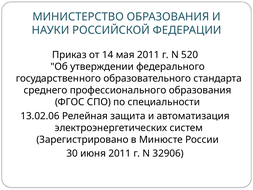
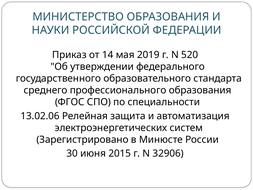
мая 2011: 2011 -> 2019 (148, 55)
июня 2011: 2011 -> 2015 (120, 153)
